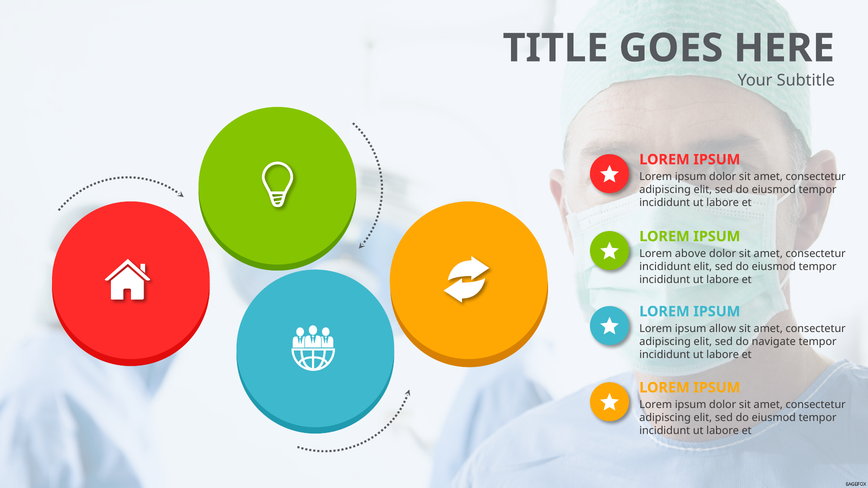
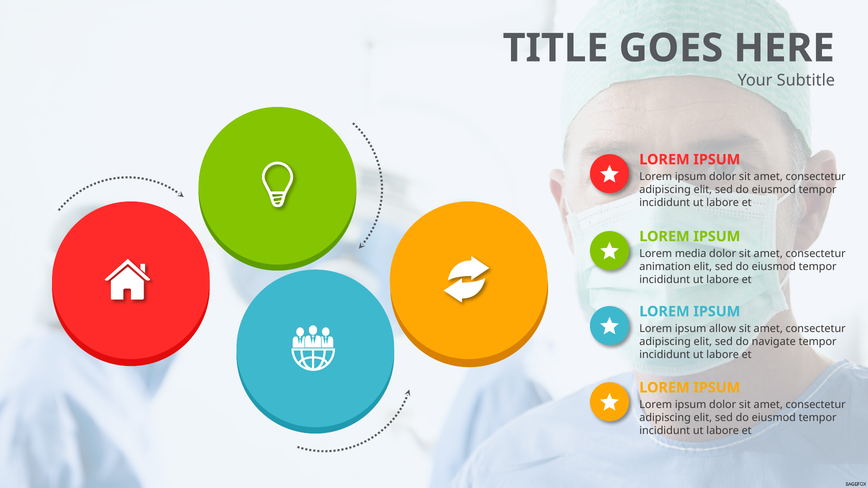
above: above -> media (691, 254)
incididunt: incididunt -> animation (665, 267)
